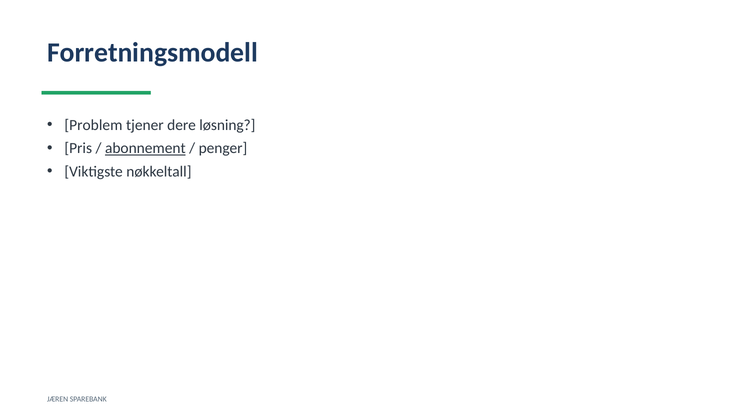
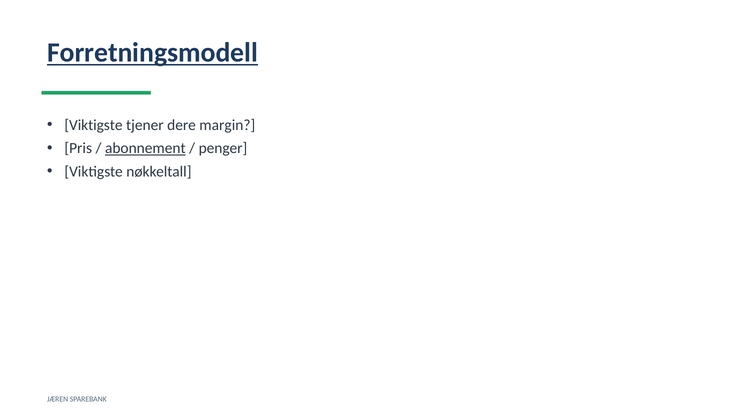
Forretningsmodell underline: none -> present (152, 53)
Problem: Problem -> Viktigste (93, 125)
løsning: løsning -> margin (227, 125)
